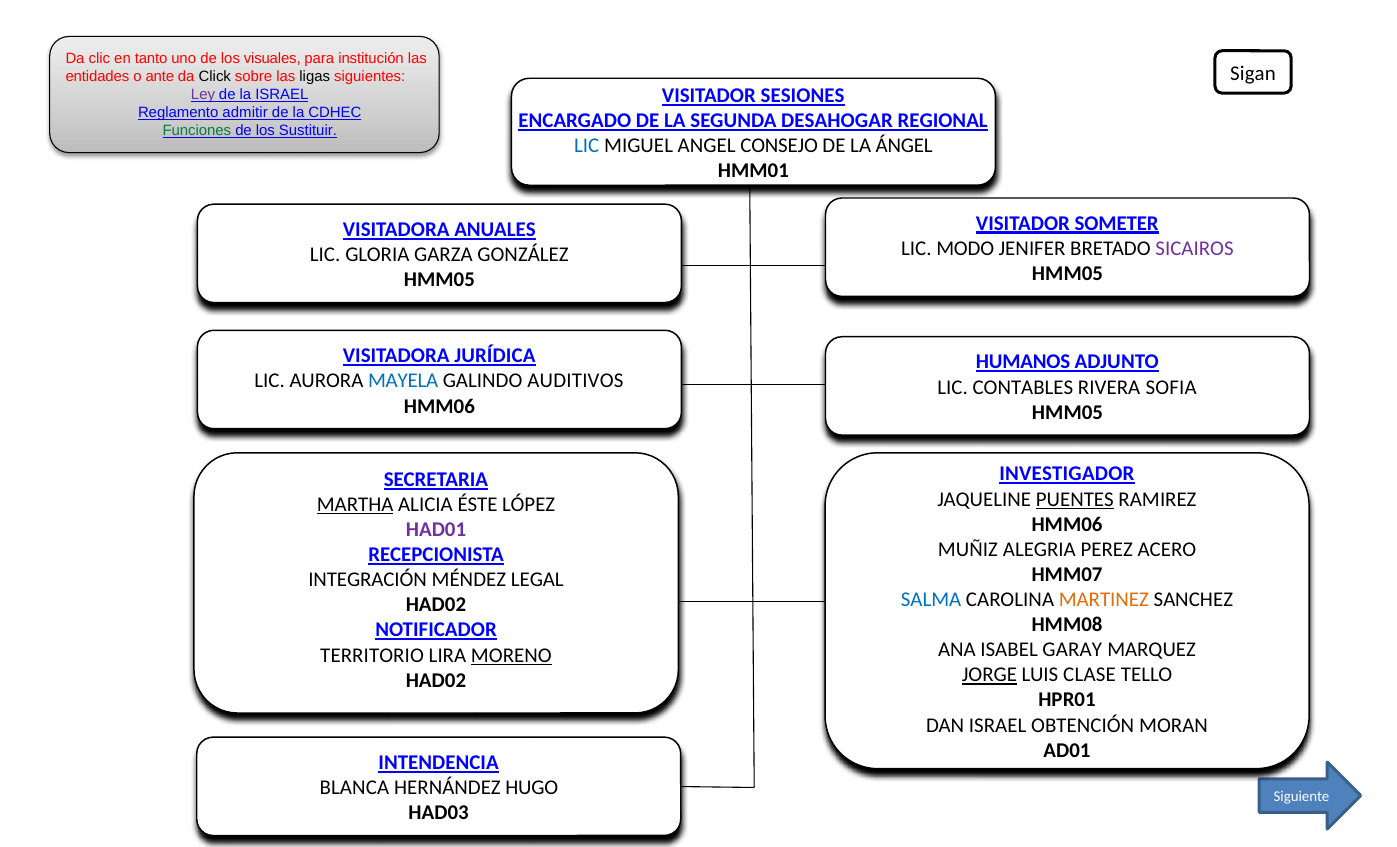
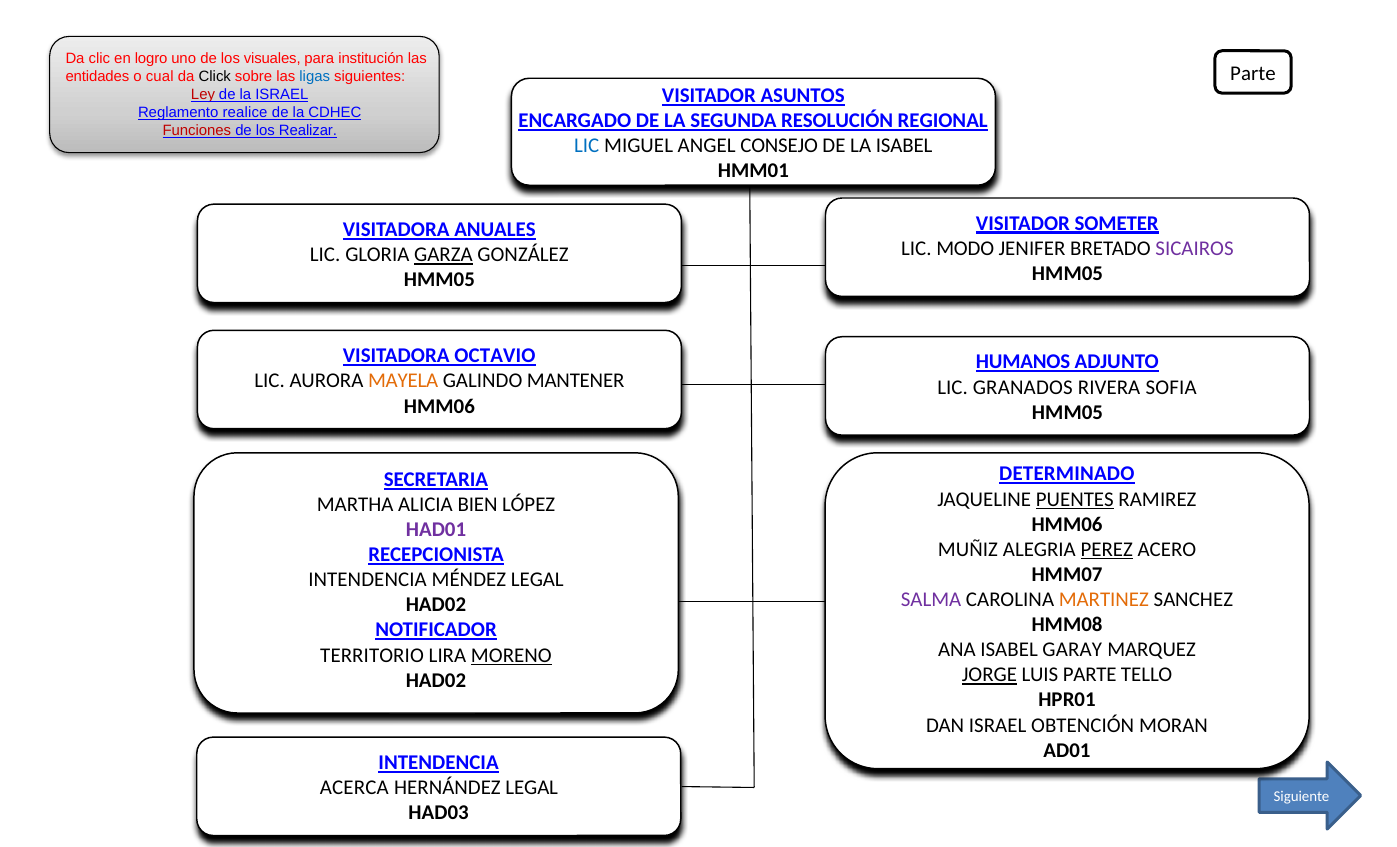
tanto: tanto -> logro (151, 59)
Sigan: Sigan -> Parte (1253, 73)
ante: ante -> cual (160, 77)
ligas colour: black -> blue (315, 77)
SESIONES: SESIONES -> ASUNTOS (803, 95)
Ley colour: purple -> red (203, 95)
admitir: admitir -> realice (245, 113)
DESAHOGAR: DESAHOGAR -> RESOLUCIÓN (837, 121)
Funciones colour: green -> red (197, 131)
Sustituir: Sustituir -> Realizar (308, 131)
LA ÁNGEL: ÁNGEL -> ISABEL (904, 146)
GARZA underline: none -> present (443, 255)
JURÍDICA: JURÍDICA -> OCTAVIO (495, 356)
MAYELA colour: blue -> orange (403, 381)
AUDITIVOS: AUDITIVOS -> MANTENER (576, 381)
CONTABLES: CONTABLES -> GRANADOS (1023, 387)
INVESTIGADOR: INVESTIGADOR -> DETERMINADO (1067, 474)
MARTHA underline: present -> none (355, 504)
ÉSTE: ÉSTE -> BIEN (478, 504)
PEREZ underline: none -> present (1107, 549)
INTEGRACIÓN: INTEGRACIÓN -> INTENDENCIA (367, 580)
SALMA colour: blue -> purple (931, 599)
LUIS CLASE: CLASE -> PARTE (1090, 675)
BLANCA: BLANCA -> ACERCA (354, 788)
HERNÁNDEZ HUGO: HUGO -> LEGAL (532, 788)
